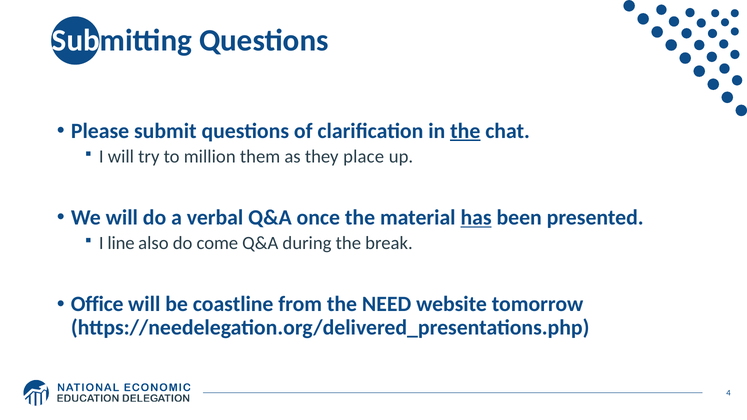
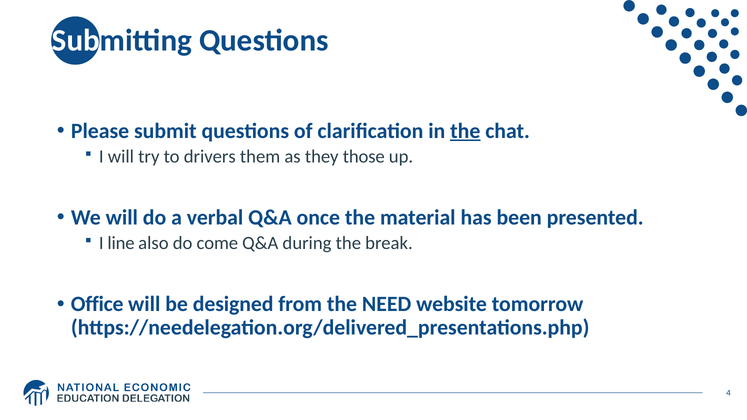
million: million -> drivers (210, 157)
place: place -> those (364, 157)
has underline: present -> none (476, 218)
coastline: coastline -> designed (233, 304)
